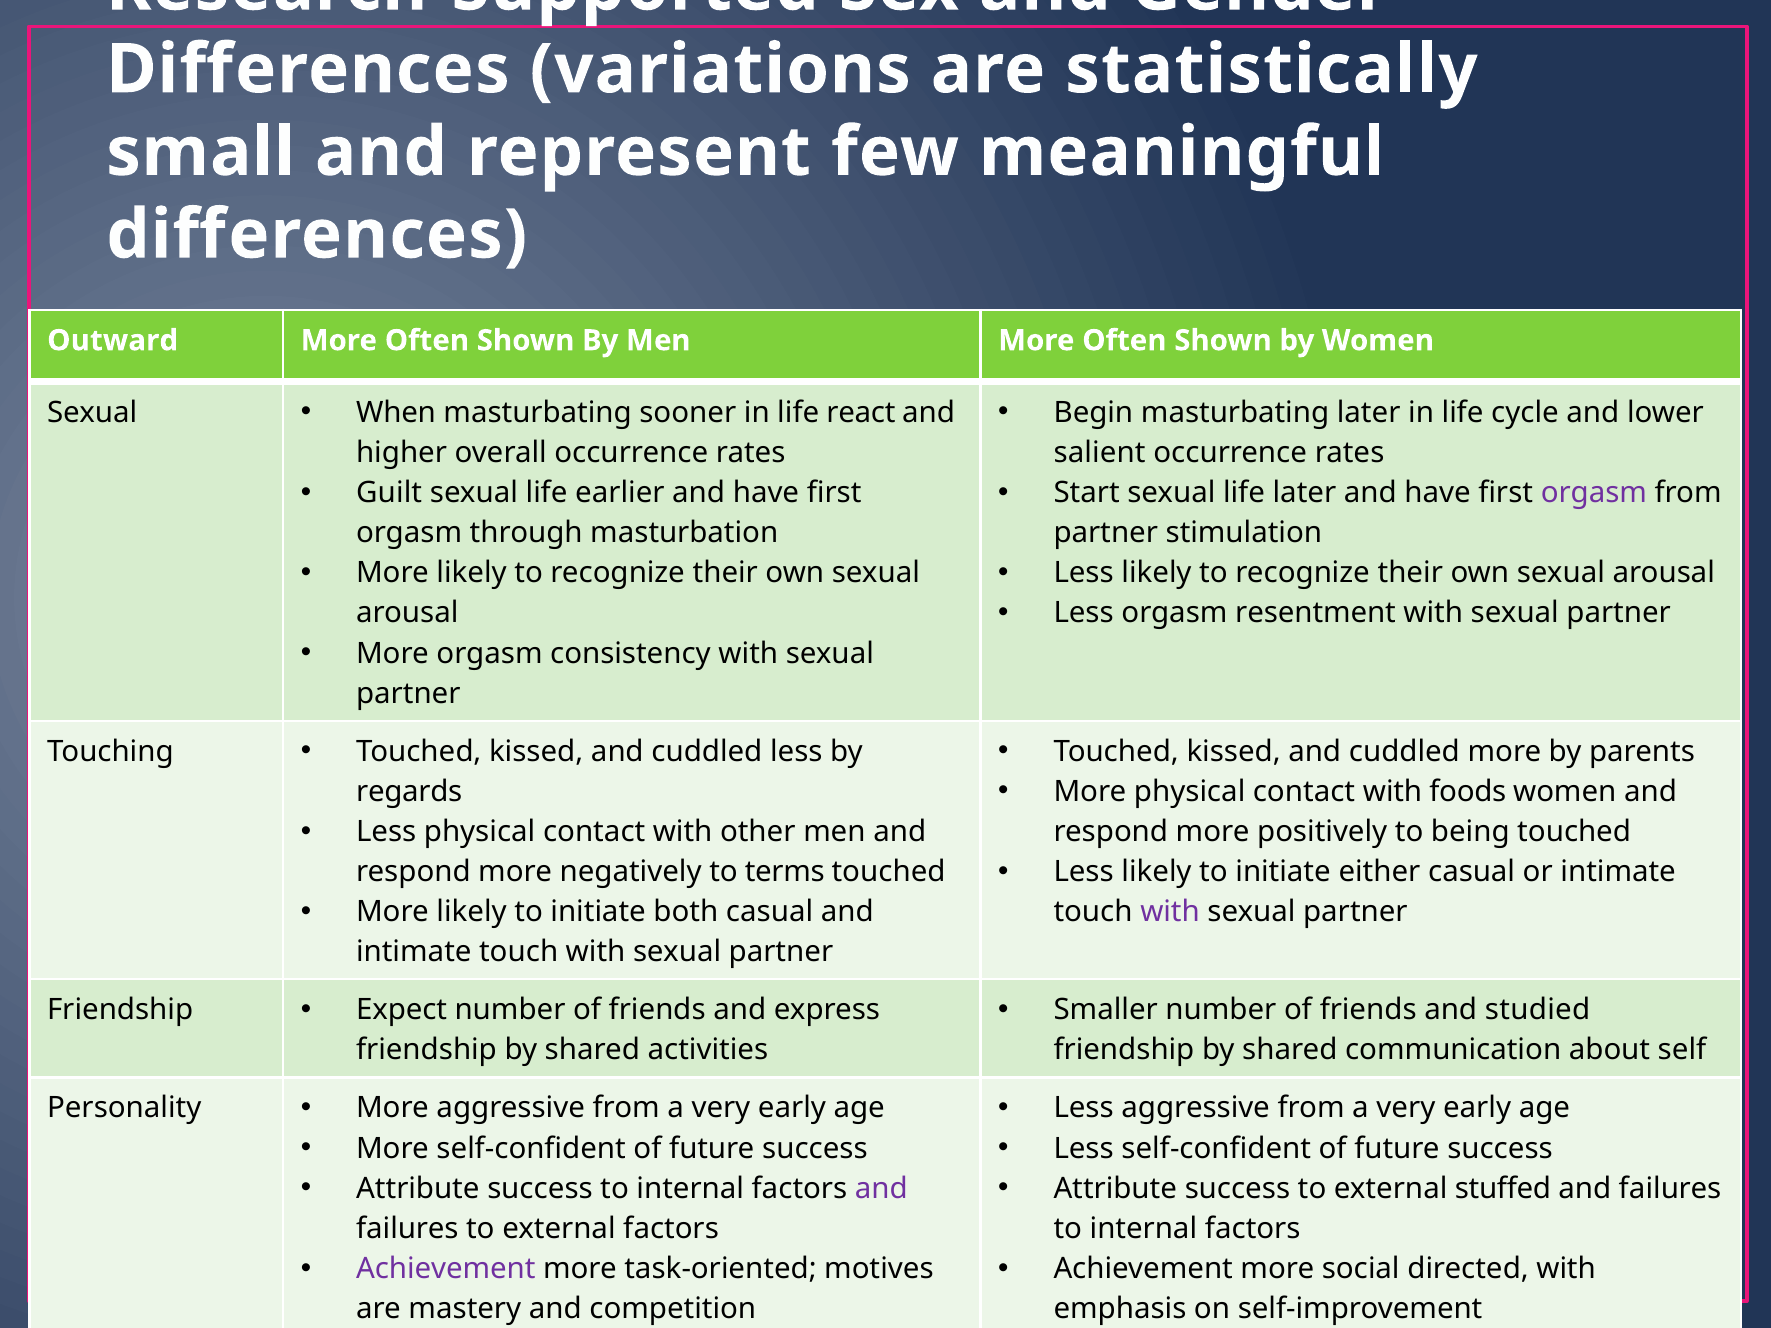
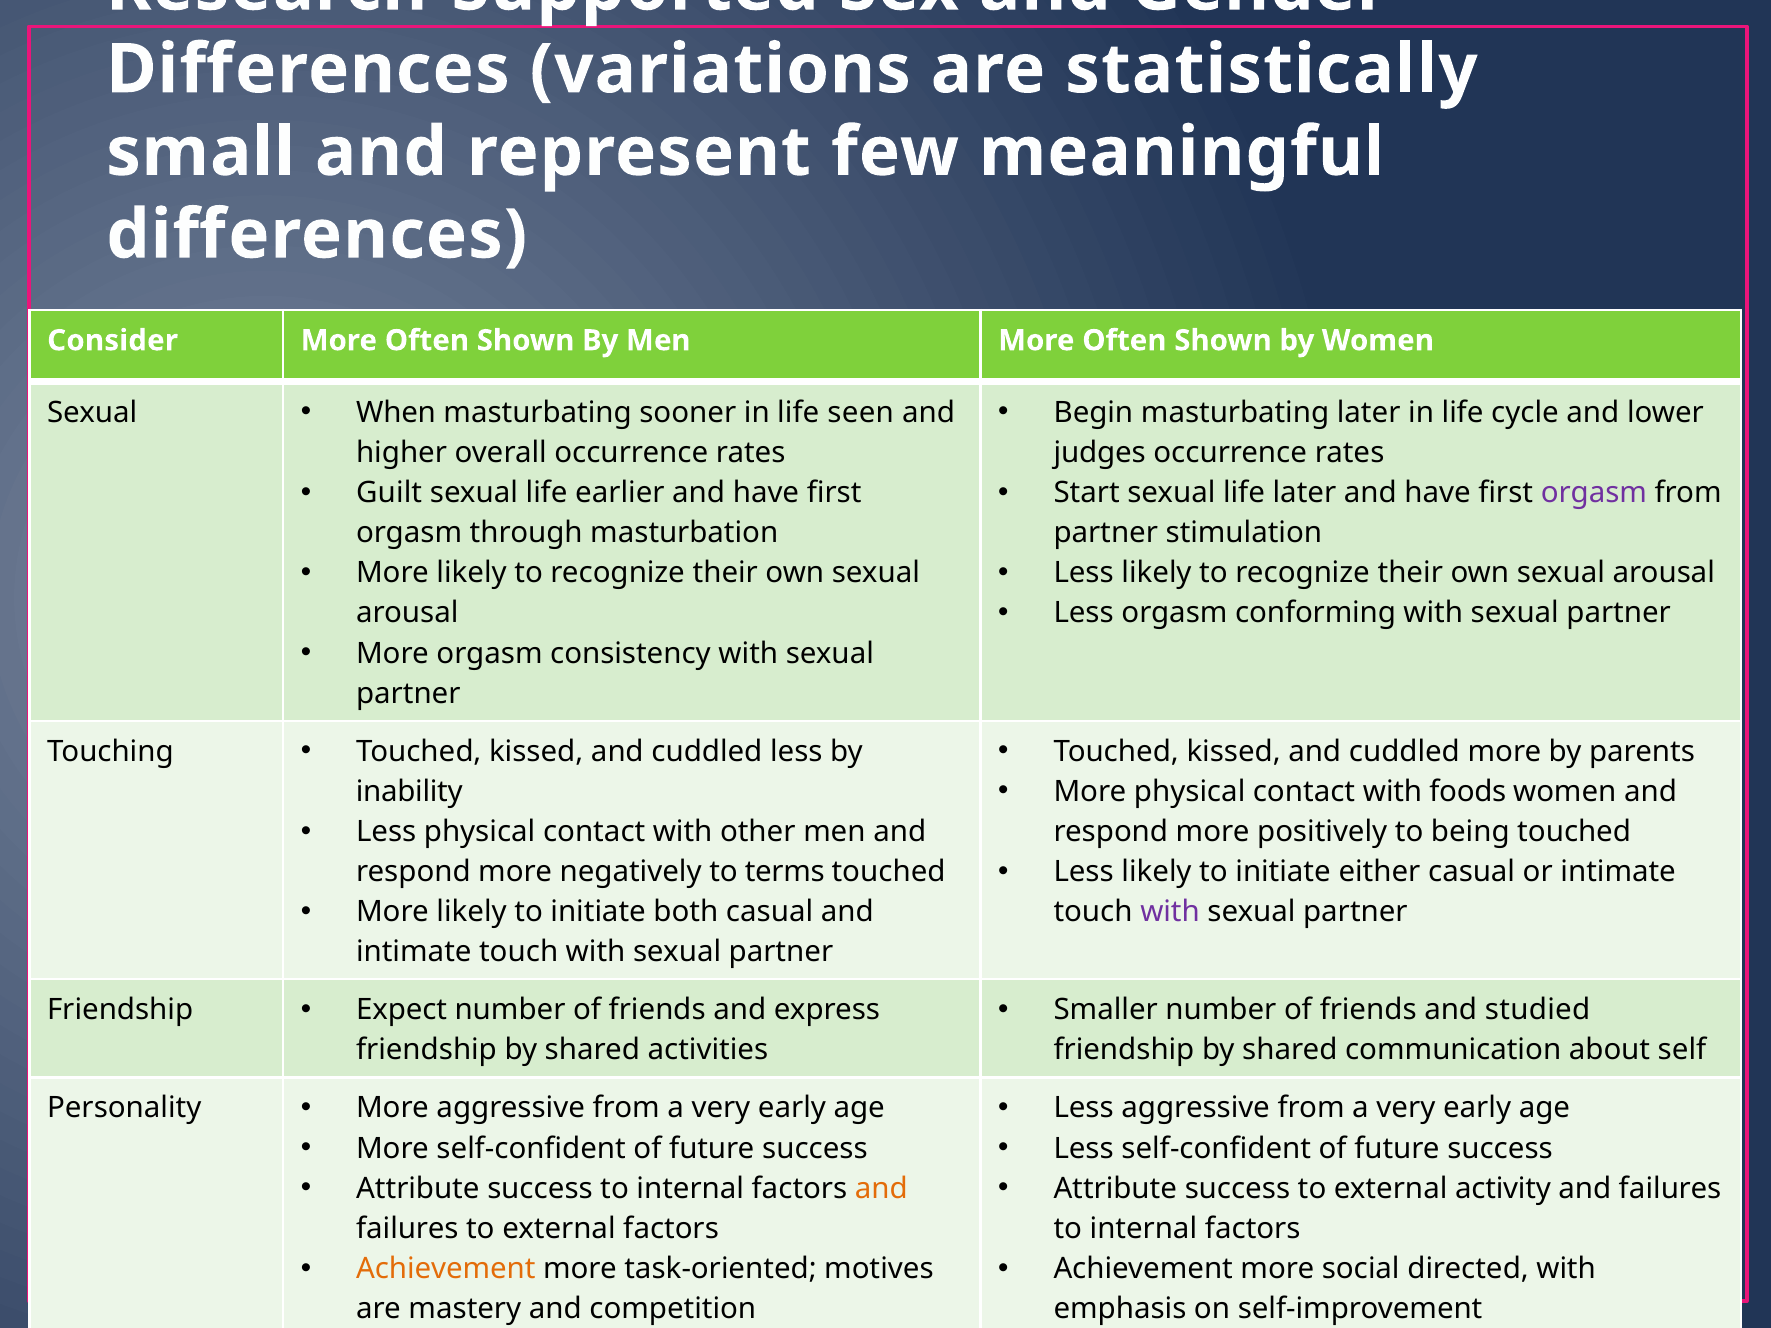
Outward: Outward -> Consider (113, 341)
react: react -> seen (861, 412)
salient: salient -> judges (1100, 453)
resentment: resentment -> conforming (1316, 613)
regards: regards -> inability (409, 792)
and colour: purple -> orange (881, 1189)
stuffed: stuffed -> activity (1503, 1189)
Achievement colour: purple -> orange (446, 1269)
